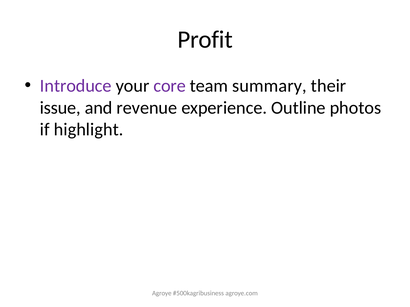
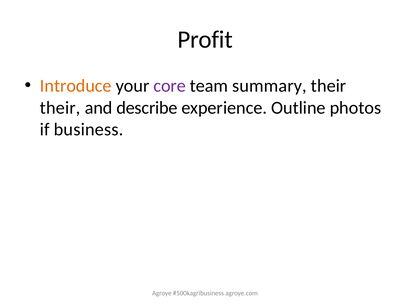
Introduce colour: purple -> orange (76, 86)
issue: issue -> their (60, 108)
revenue: revenue -> describe (147, 108)
highlight: highlight -> business (89, 130)
